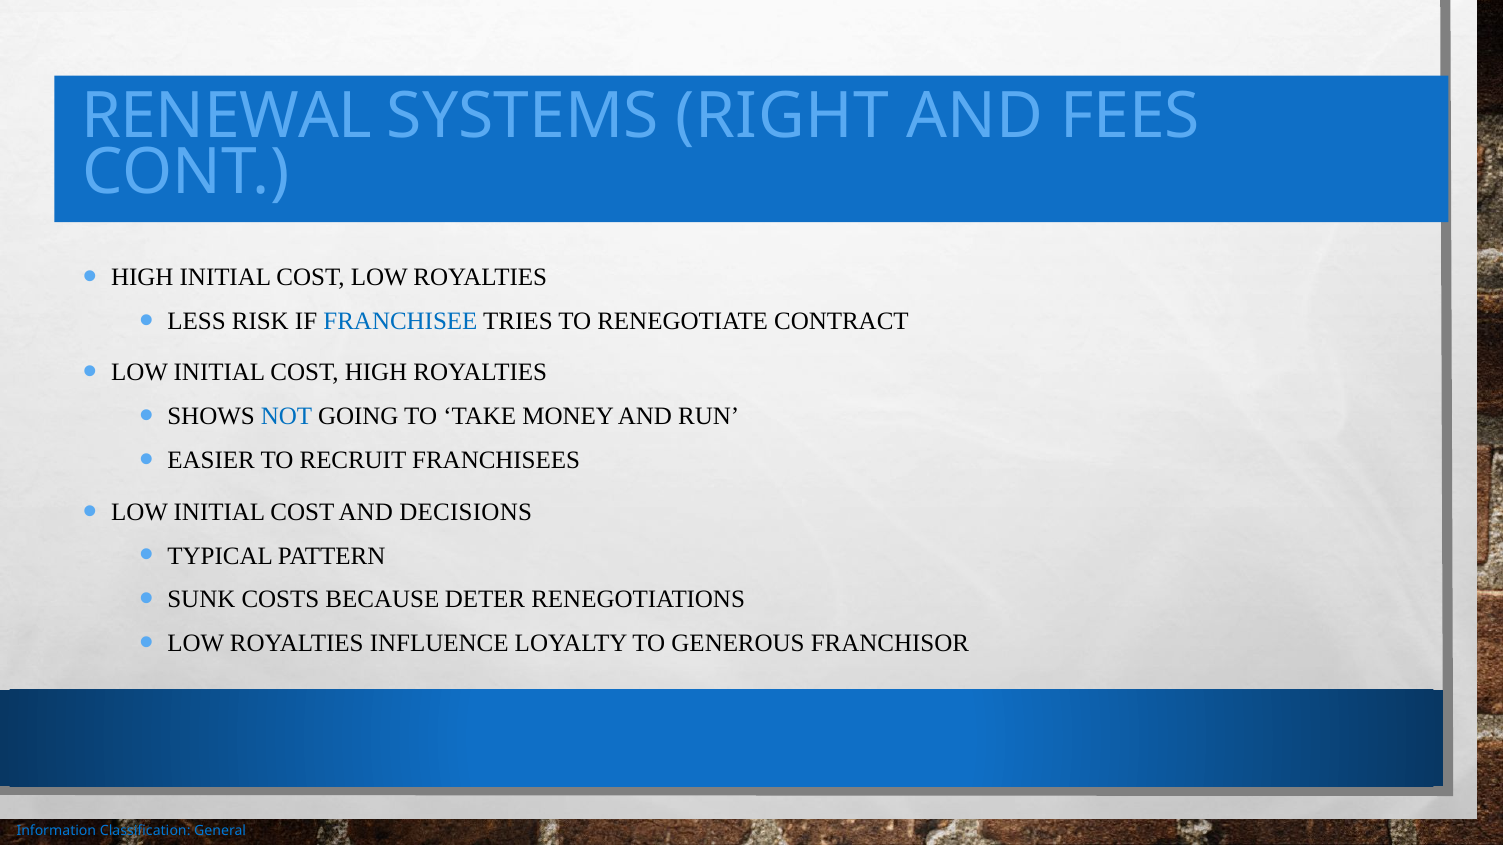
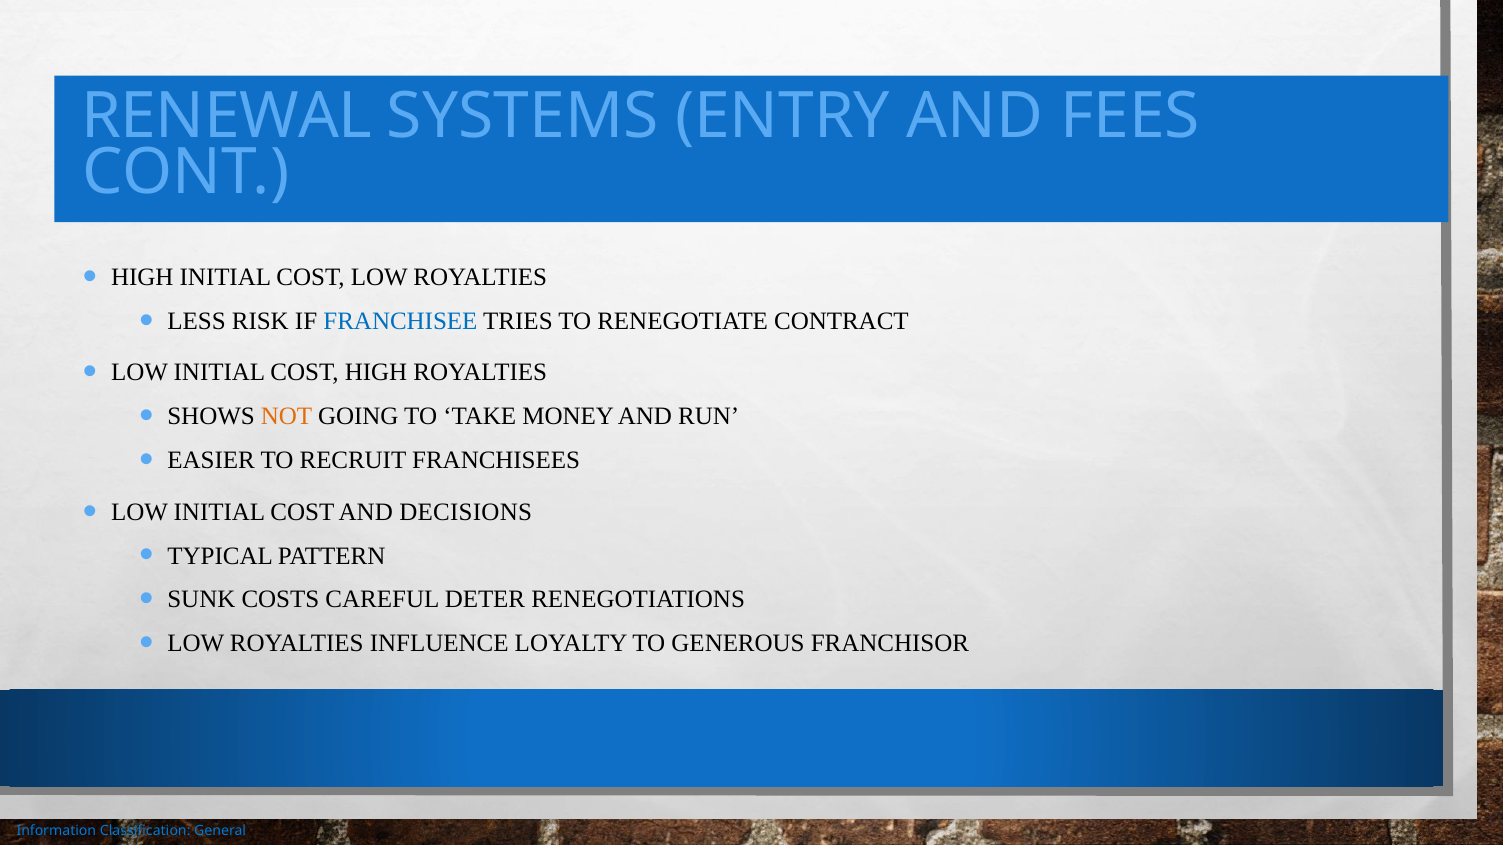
RIGHT: RIGHT -> ENTRY (783, 117)
NOT colour: blue -> orange (287, 417)
BECAUSE: BECAUSE -> CAREFUL (382, 600)
